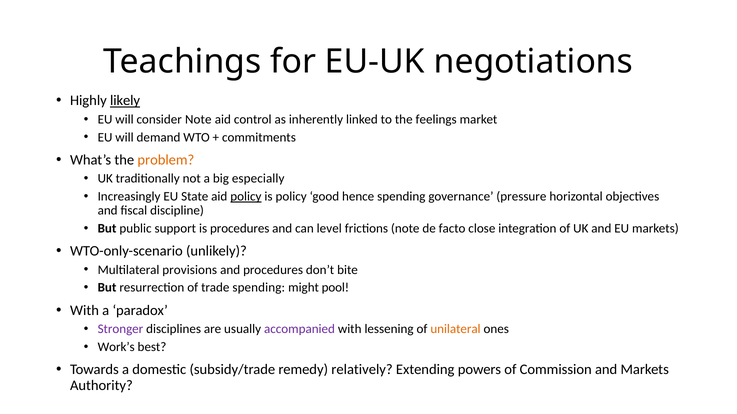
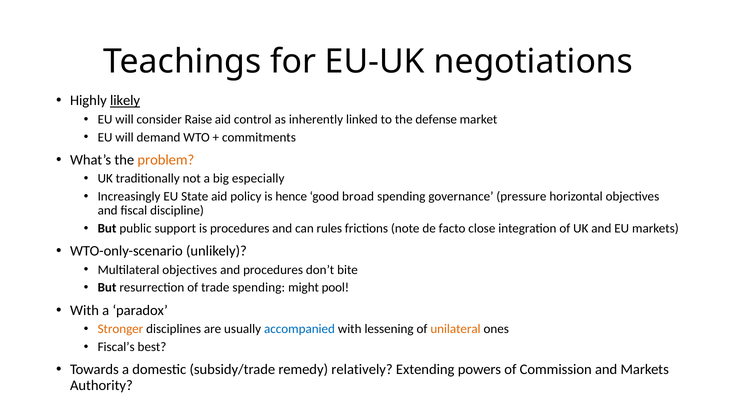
consider Note: Note -> Raise (198, 119)
feelings: feelings -> defense (436, 119)
policy underline: present -> none (246, 197)
is policy: policy -> hence (291, 197)
hence: hence -> broad (358, 197)
level: level -> rules (329, 229)
Multilateral provisions: provisions -> objectives (190, 270)
Stronger colour: purple -> orange (120, 329)
accompanied colour: purple -> blue (300, 329)
Work’s: Work’s -> Fiscal’s (116, 347)
